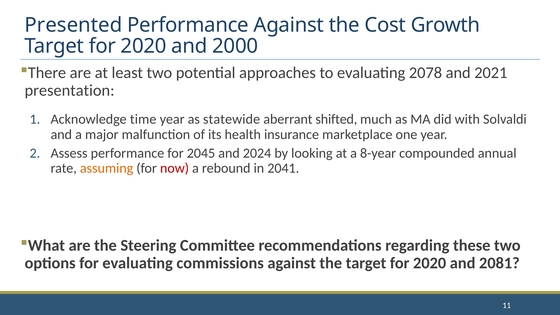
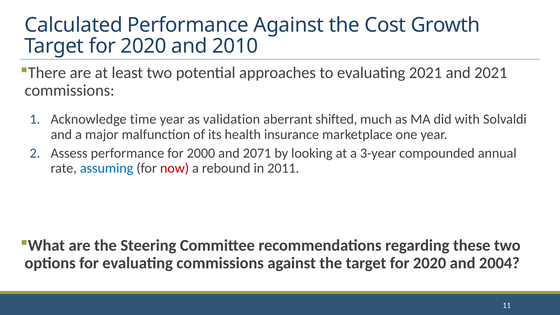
Presented: Presented -> Calculated (74, 25)
2000: 2000 -> 2010 (235, 46)
evaluating 2078: 2078 -> 2021 (426, 73)
presentation: presentation -> commissions (70, 91)
statewide: statewide -> validation (232, 119)
2045: 2045 -> 2000 (201, 153)
2024: 2024 -> 2071 (257, 153)
8-year: 8-year -> 3-year (378, 153)
assuming colour: orange -> blue (107, 168)
2041: 2041 -> 2011 (283, 168)
2081: 2081 -> 2004 (499, 263)
